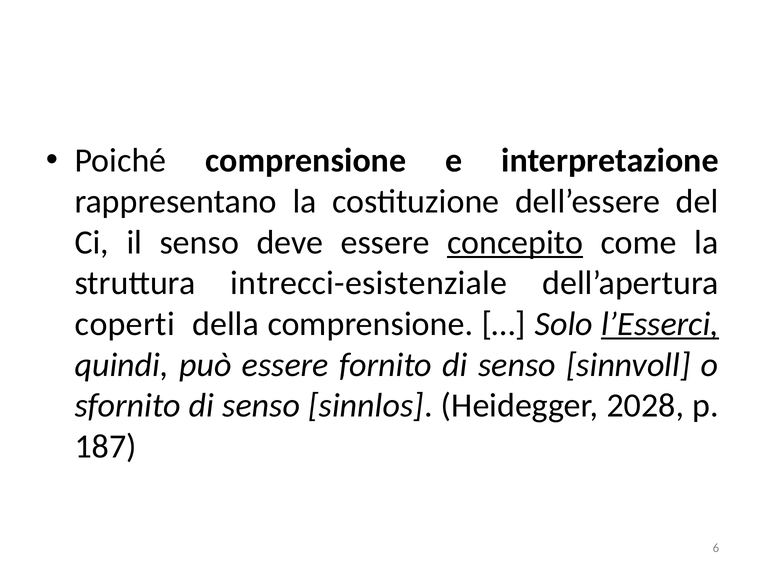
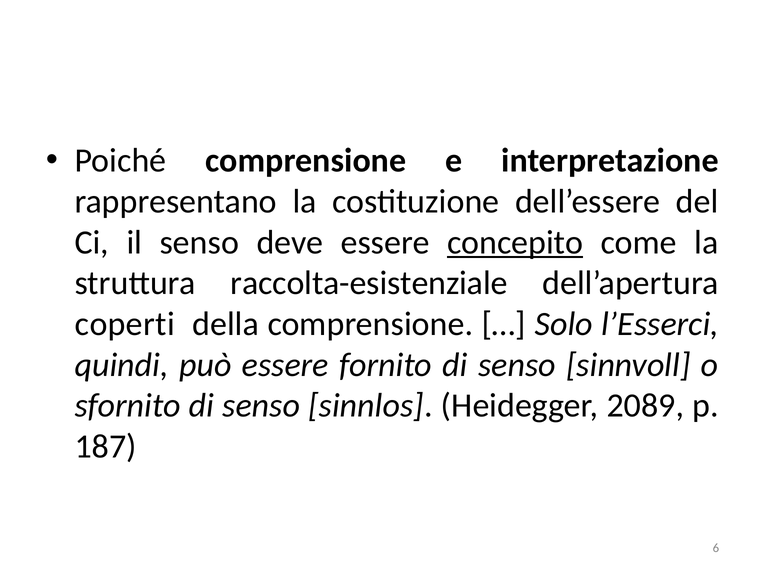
intrecci-esistenziale: intrecci-esistenziale -> raccolta-esistenziale (369, 283)
l’Esserci underline: present -> none (660, 324)
2028: 2028 -> 2089 (645, 406)
